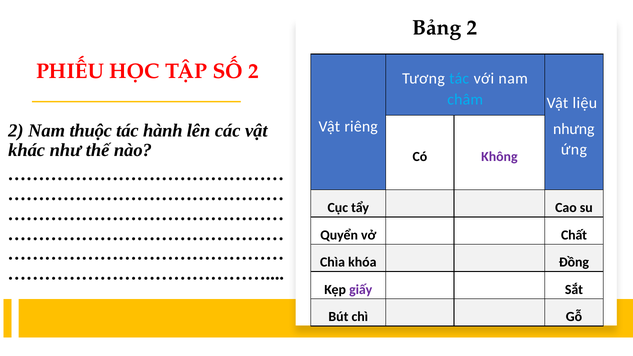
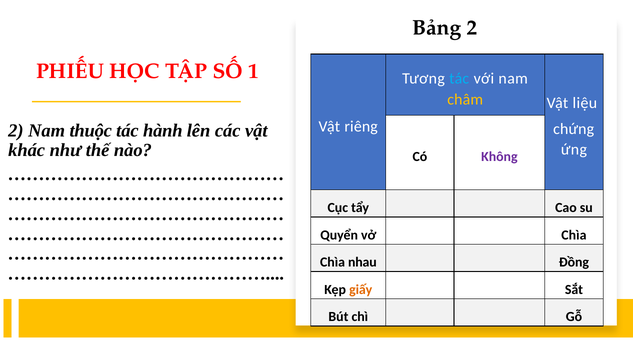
SỐ 2: 2 -> 1 (254, 71)
châm colour: light blue -> yellow (465, 99)
nhưng: nhưng -> chứng (574, 129)
vở Chất: Chất -> Chìa (574, 235)
khóa: khóa -> nhau (362, 262)
giấy colour: purple -> orange (361, 290)
